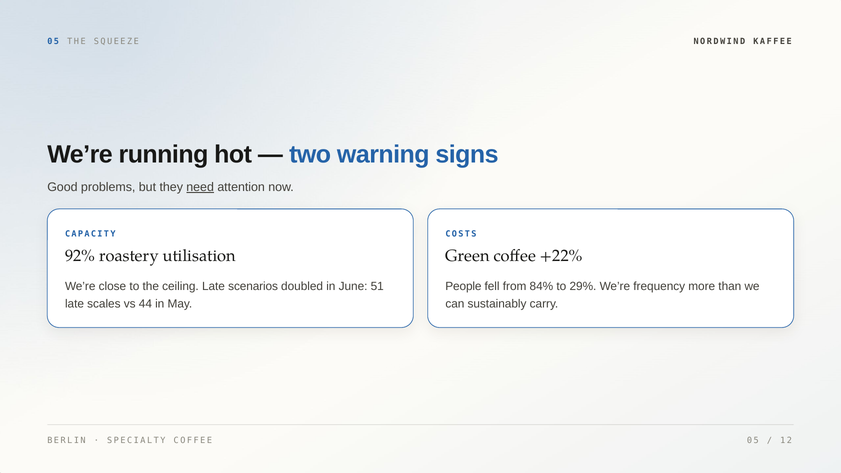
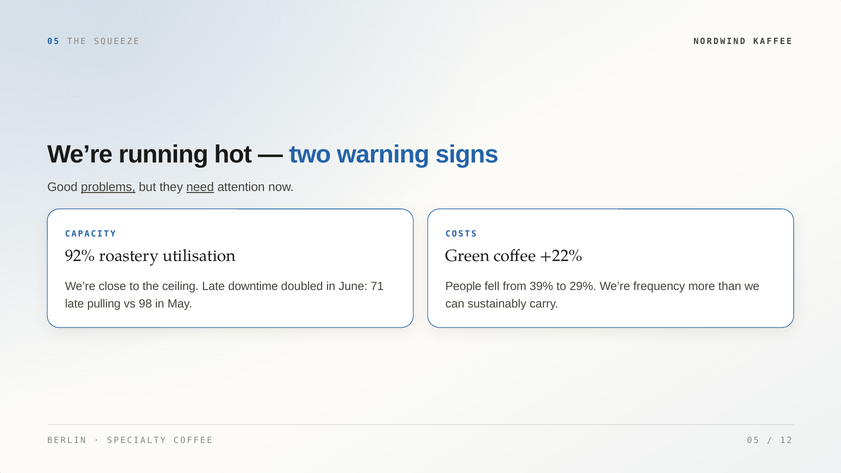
problems underline: none -> present (108, 187)
scenarios: scenarios -> downtime (253, 286)
51: 51 -> 71 (377, 286)
84%: 84% -> 39% (541, 286)
scales: scales -> pulling (104, 304)
44: 44 -> 98 (145, 304)
